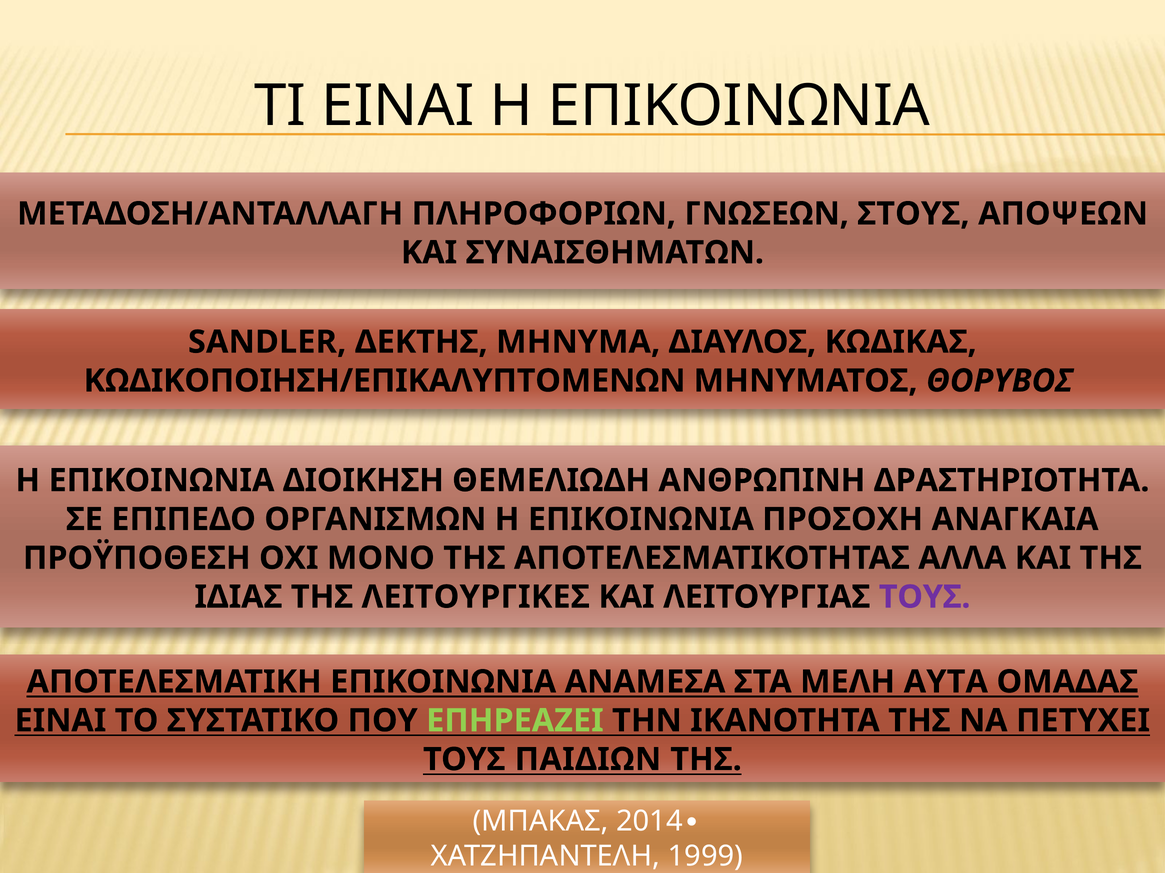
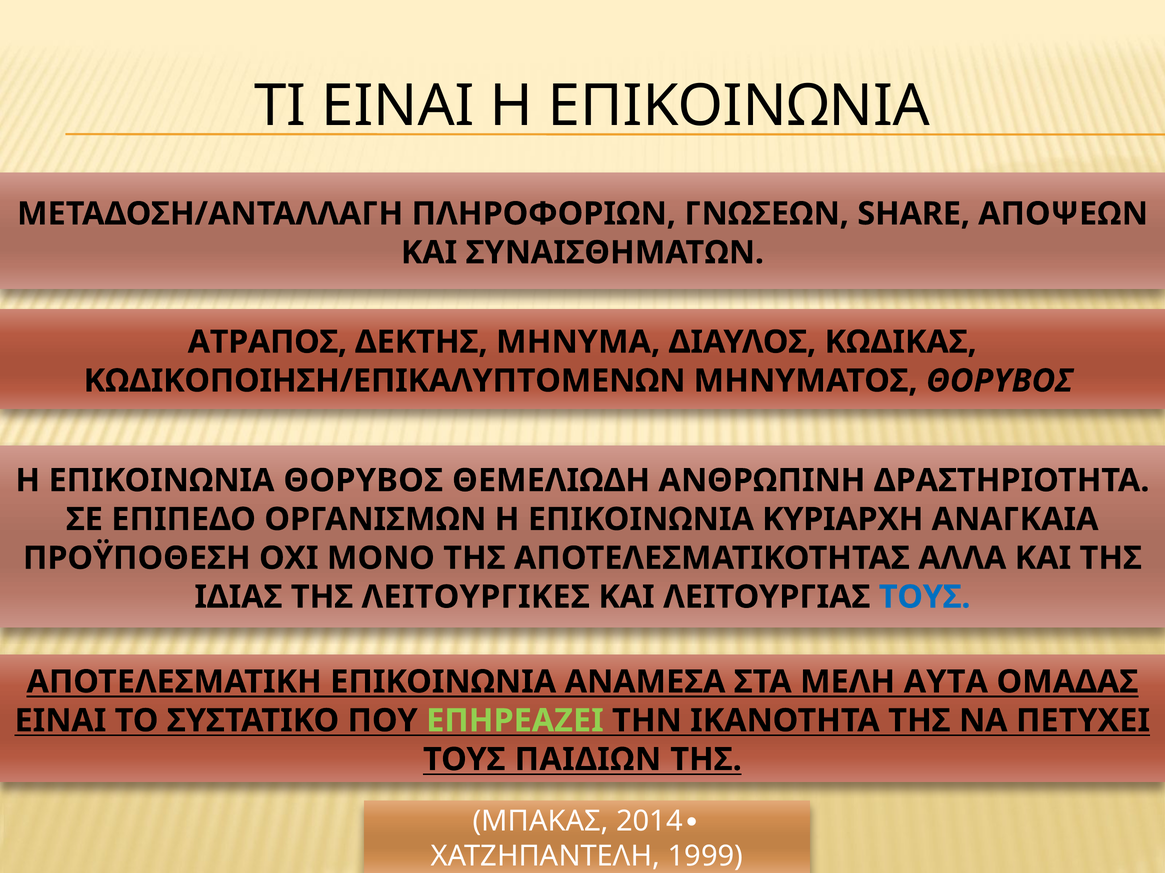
ΣΤΟΥΣ: ΣΤΟΥΣ -> SHARE (914, 214)
SANDLER: SANDLER -> ΑΤΡΑΠΟΣ (267, 342)
ΕΠΙΚΟΙΝΩΝΙΑ ΔΙΟΙΚΗΣΗ: ΔΙΟΙΚΗΣΗ -> ΘΟΡΥΒΟΣ (363, 481)
ΠΡΟΣΟΧΗ: ΠΡΟΣΟΧΗ -> ΚΥΡΙΑΡΧΗ (843, 520)
ΤΟΥΣ colour: purple -> blue (925, 597)
